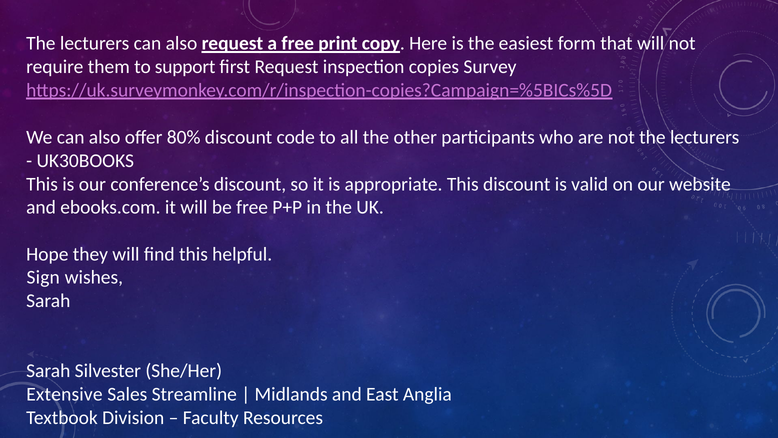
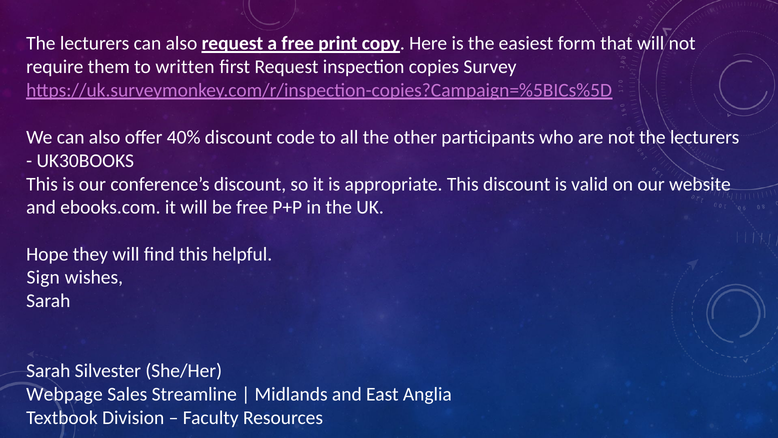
support: support -> written (185, 67)
80%: 80% -> 40% (184, 137)
Extensive: Extensive -> Webpage (64, 394)
